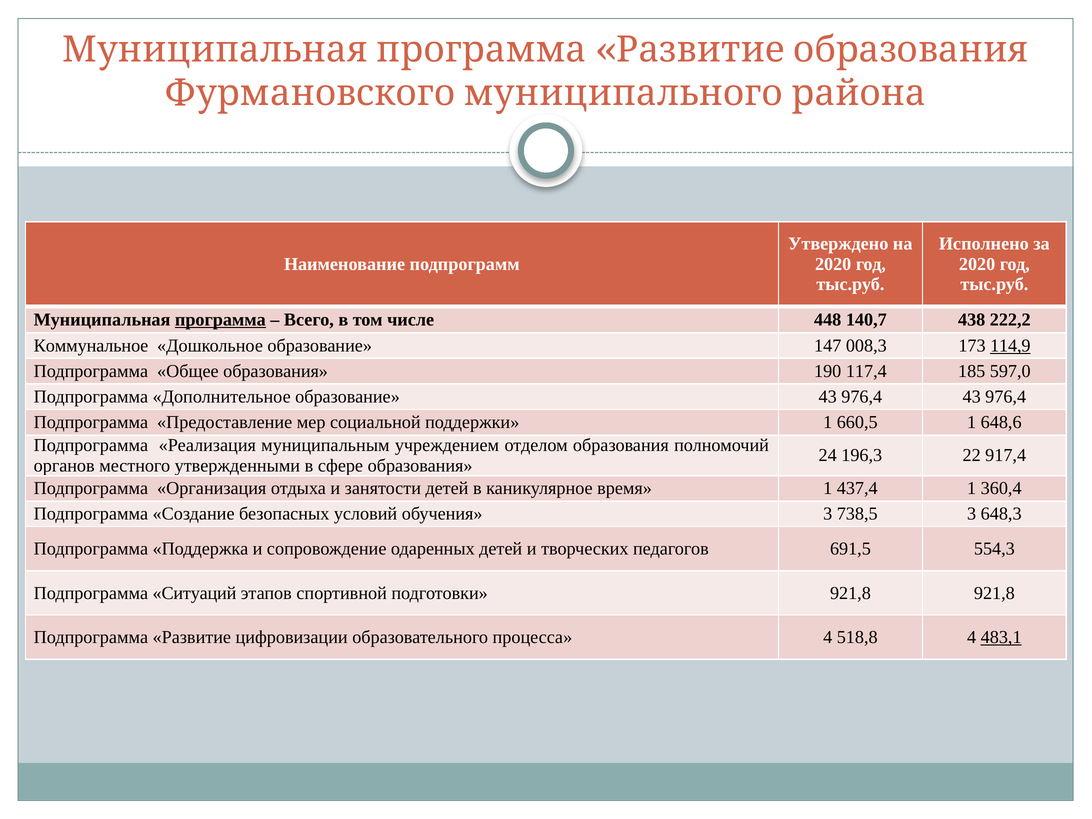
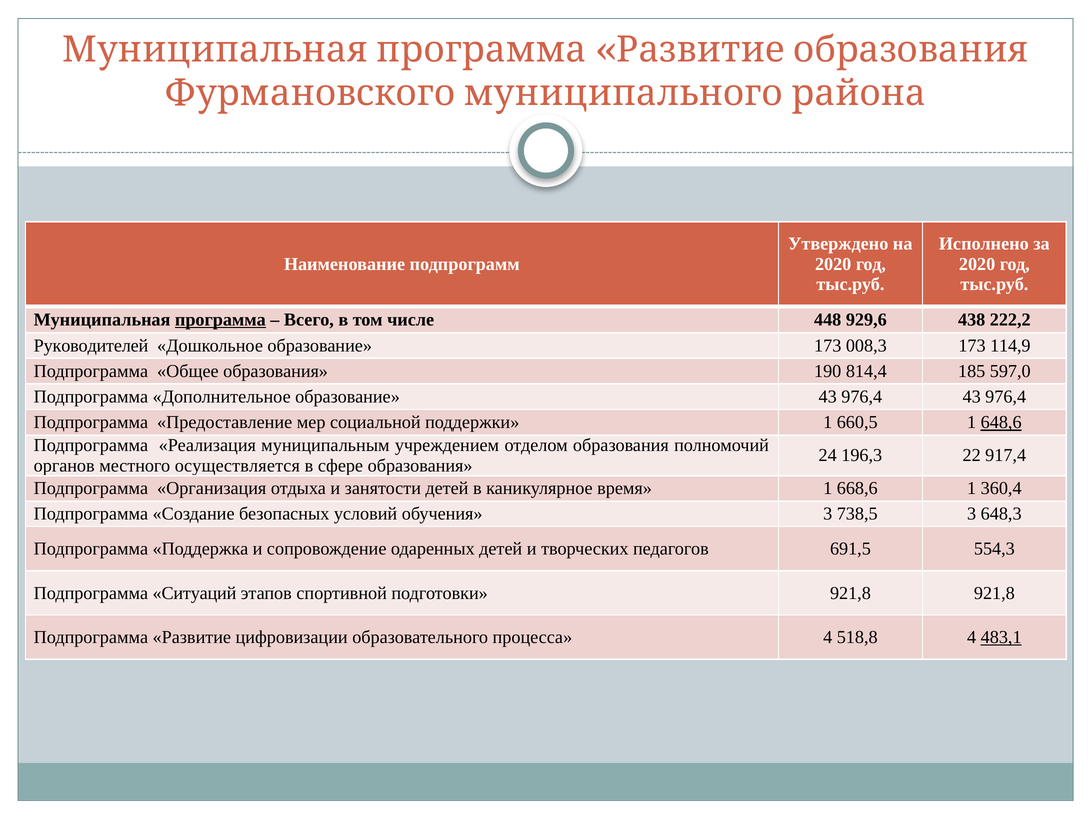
140,7: 140,7 -> 929,6 (866, 320)
Коммунальное: Коммунальное -> Руководителей (91, 346)
образование 147: 147 -> 173 (828, 346)
114,9 underline: present -> none (1010, 346)
117,4: 117,4 -> 814,4 (866, 371)
648,6 underline: none -> present (1001, 422)
утвержденными: утвержденными -> осуществляется (237, 466)
437,4: 437,4 -> 668,6 (857, 488)
